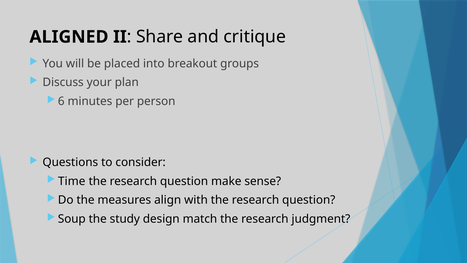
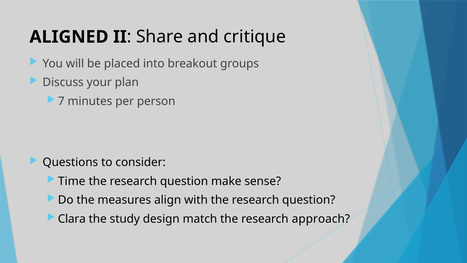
6: 6 -> 7 (61, 101)
Soup: Soup -> Clara (72, 219)
judgment: judgment -> approach (321, 219)
